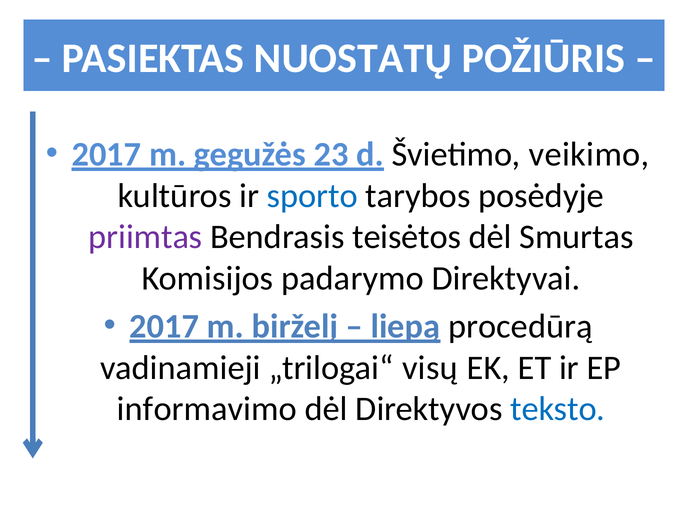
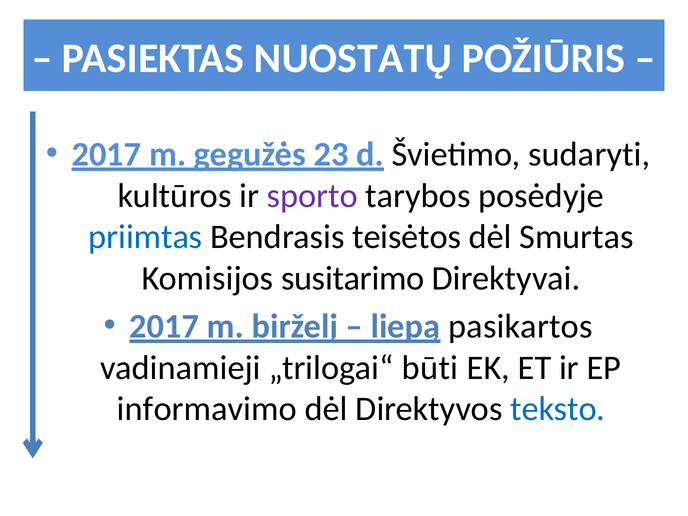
veikimo: veikimo -> sudaryti (589, 154)
sporto colour: blue -> purple (312, 196)
priimtas colour: purple -> blue (145, 237)
padarymo: padarymo -> susitarimo (353, 278)
procedūrą: procedūrą -> pasikartos (520, 326)
visų: visų -> būti (430, 368)
